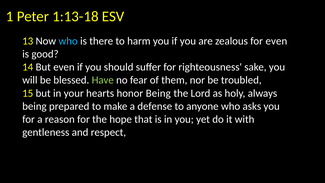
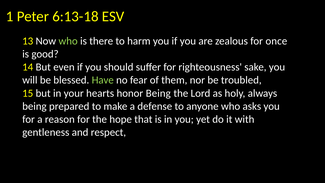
1:13-18: 1:13-18 -> 6:13-18 (76, 16)
who colour: light blue -> light green (68, 41)
for even: even -> once (276, 41)
